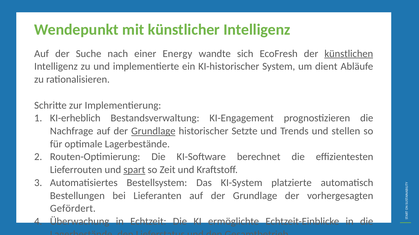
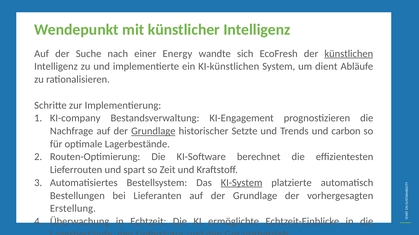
KI-historischer: KI-historischer -> KI-künstlichen (229, 67)
KI-erheblich: KI-erheblich -> KI-company (75, 118)
stellen: stellen -> carbon (346, 131)
spart underline: present -> none (134, 170)
KI-System underline: none -> present (242, 183)
Gefördert: Gefördert -> Erstellung (73, 209)
